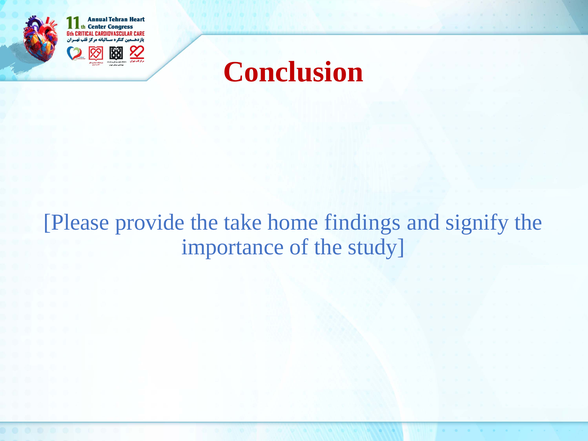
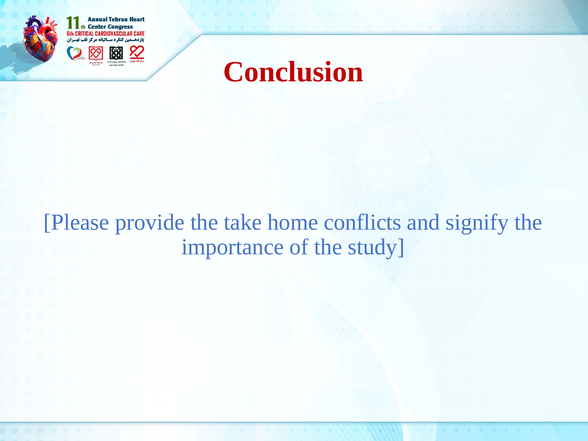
findings: findings -> conflicts (363, 222)
